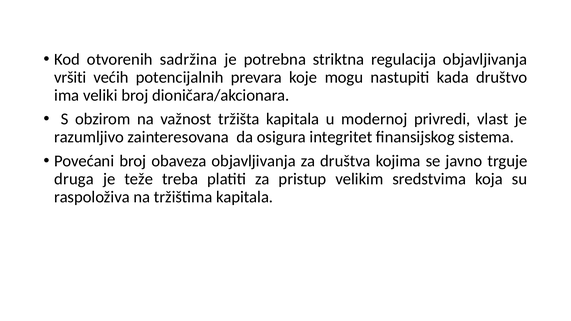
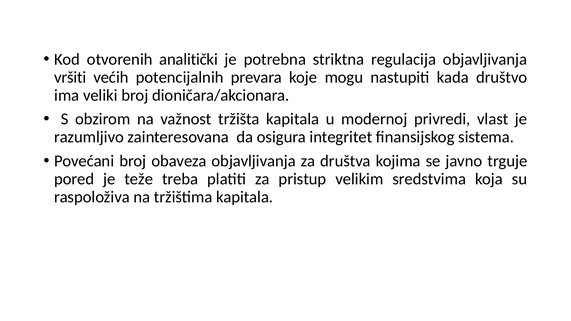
sadržina: sadržina -> analitički (189, 59)
druga: druga -> pored (74, 179)
